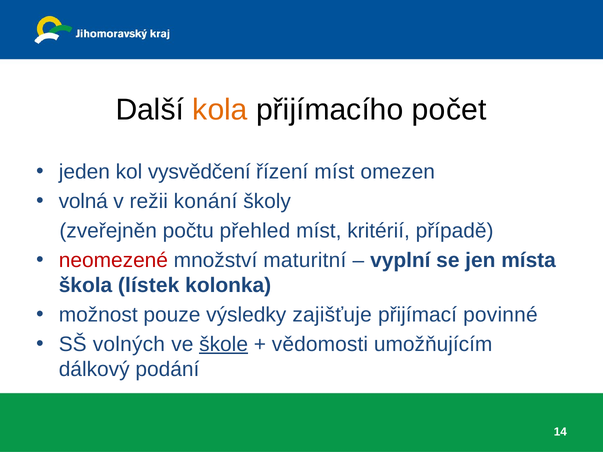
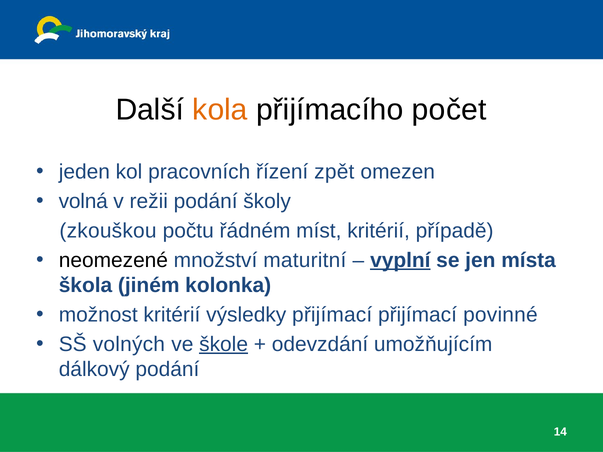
vysvědčení: vysvědčení -> pracovních (199, 172)
řízení míst: míst -> zpět (334, 172)
režii konání: konání -> podání (206, 201)
zveřejněn: zveřejněn -> zkouškou (108, 231)
přehled: přehled -> řádném (255, 231)
neomezené colour: red -> black (113, 260)
vyplní underline: none -> present (400, 260)
lístek: lístek -> jiném (149, 285)
možnost pouze: pouze -> kritérií (172, 315)
výsledky zajišťuje: zajišťuje -> přijímací (332, 315)
vědomosti: vědomosti -> odevzdání (320, 344)
